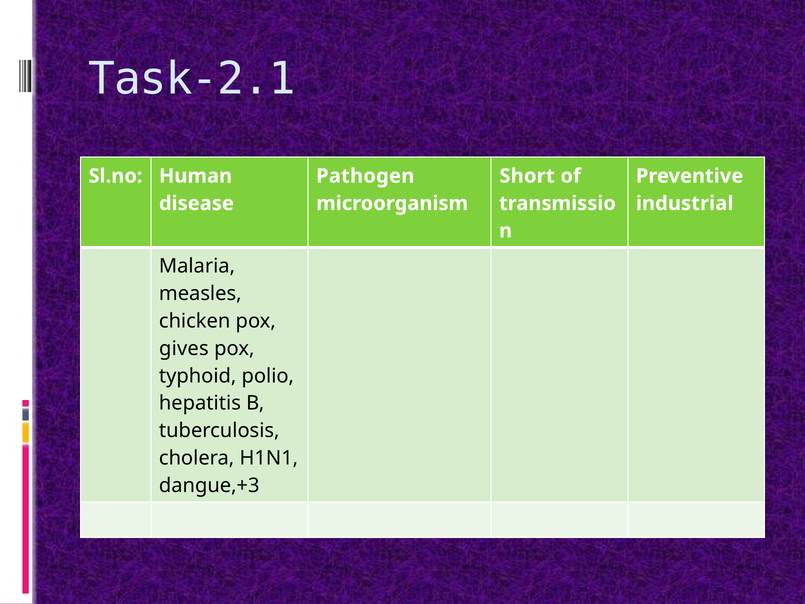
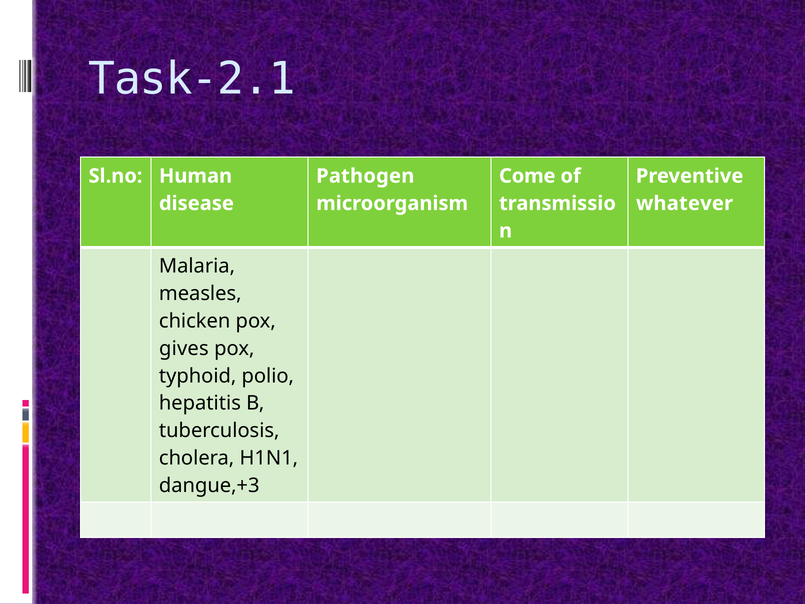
Short: Short -> Come (527, 176)
industrial: industrial -> whatever (685, 203)
